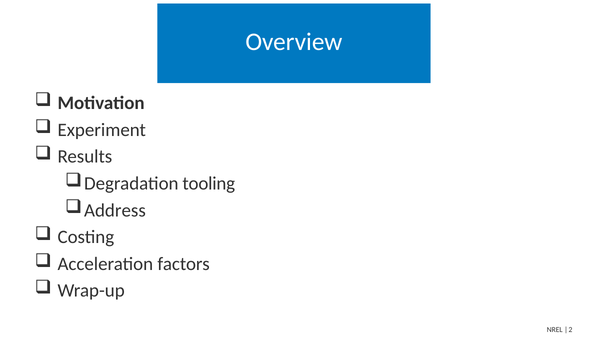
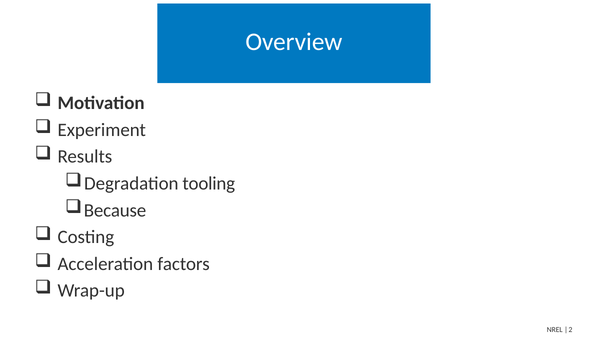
Address: Address -> Because (115, 210)
